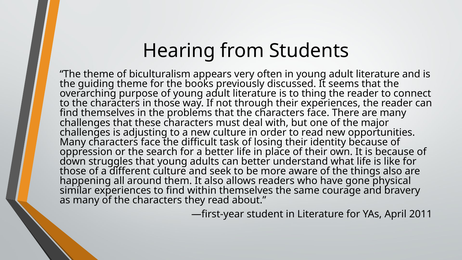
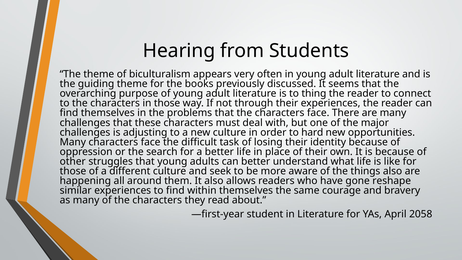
to read: read -> hard (312, 132)
down: down -> other (73, 161)
physical: physical -> reshape (392, 181)
2011: 2011 -> 2058 (421, 214)
